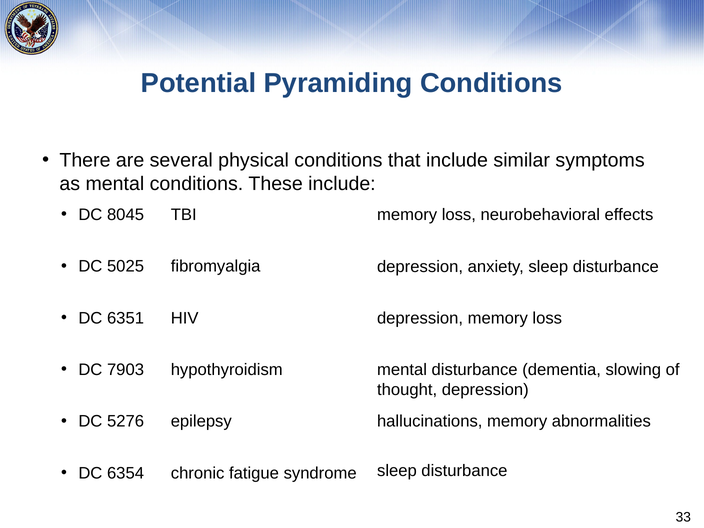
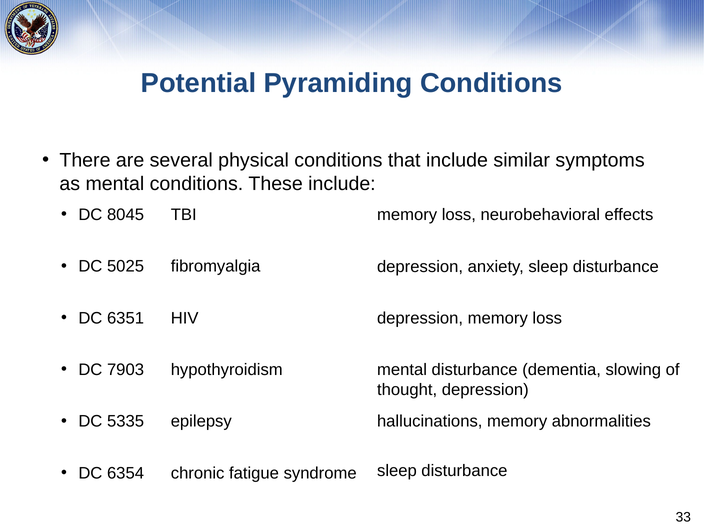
5276: 5276 -> 5335 (126, 421)
